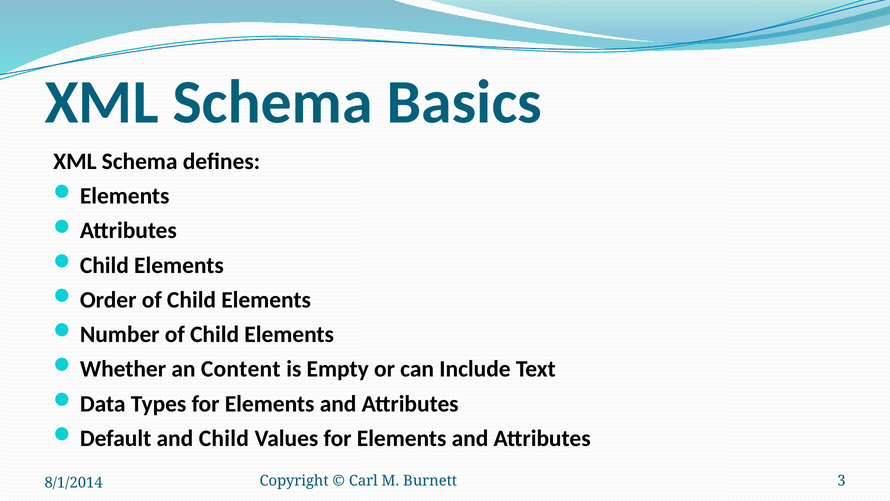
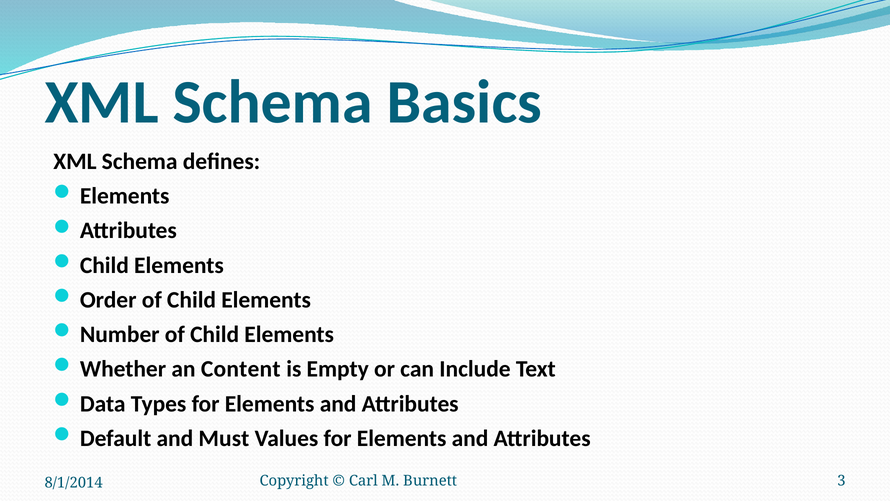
and Child: Child -> Must (224, 438)
